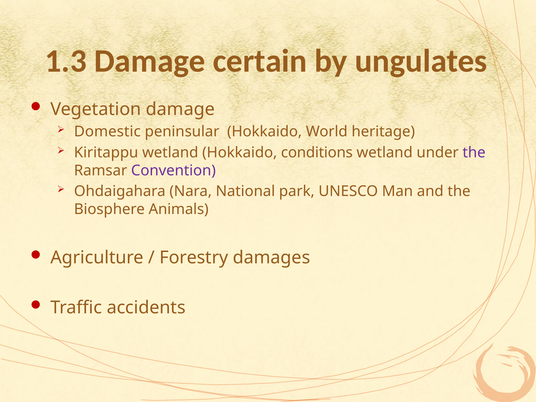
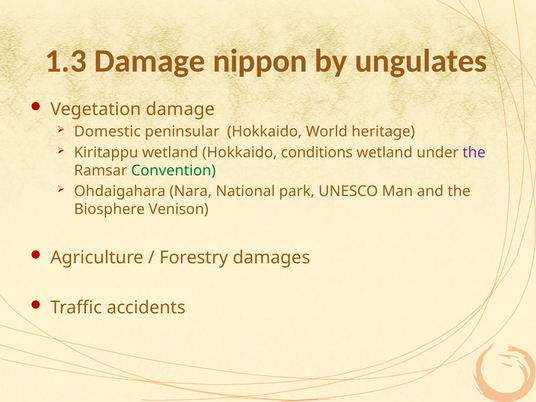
certain: certain -> nippon (260, 61)
Convention colour: purple -> green (173, 170)
Animals: Animals -> Venison (179, 209)
